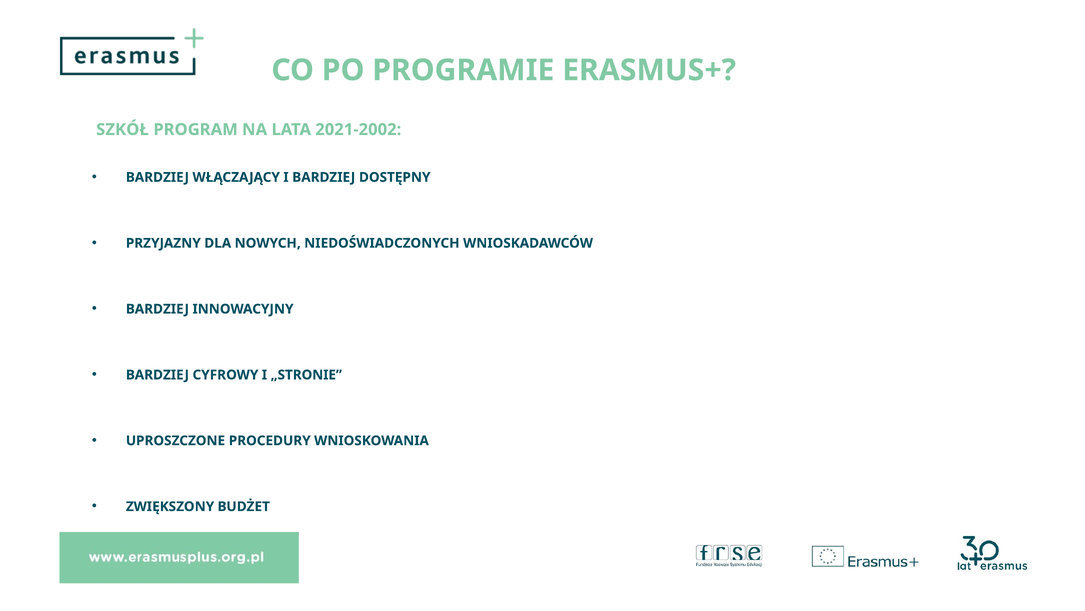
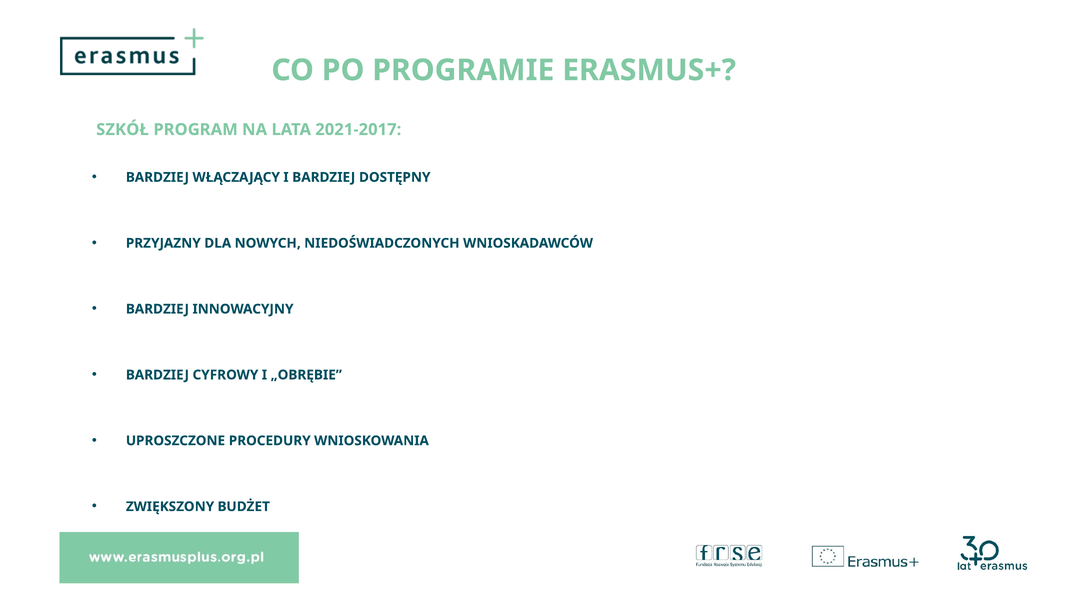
2021-2002: 2021-2002 -> 2021-2017 (358, 129)
„STRONIE: „STRONIE -> „OBRĘBIE (306, 374)
